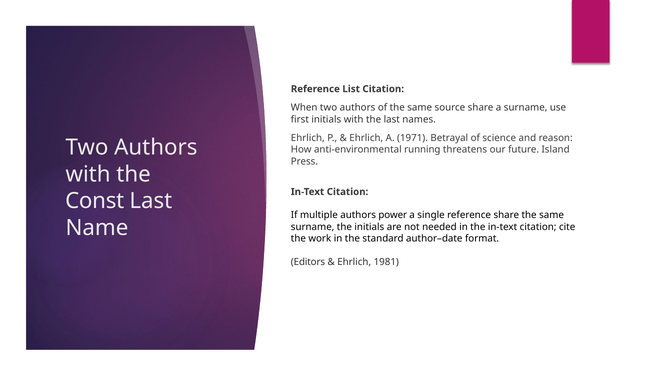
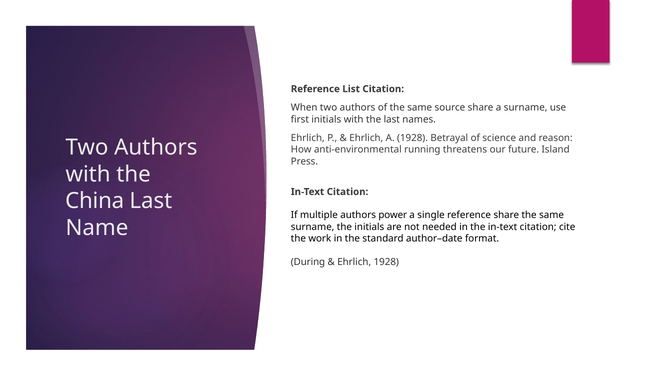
A 1971: 1971 -> 1928 (412, 138)
Const: Const -> China (95, 201)
Editors: Editors -> During (308, 262)
Ehrlich 1981: 1981 -> 1928 (386, 262)
